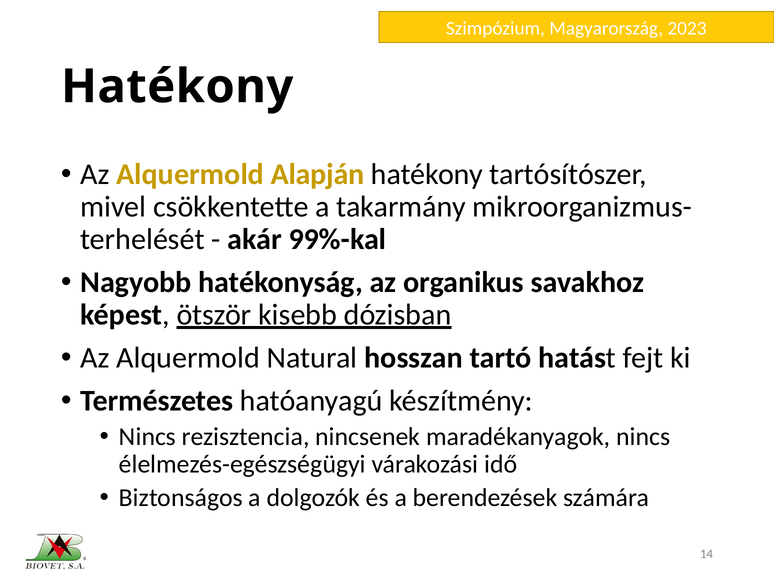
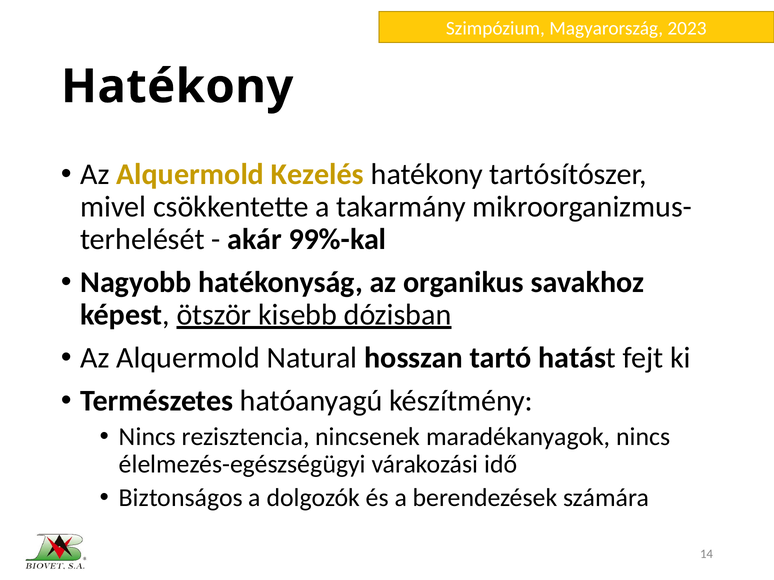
Alapján: Alapján -> Kezelés (317, 174)
